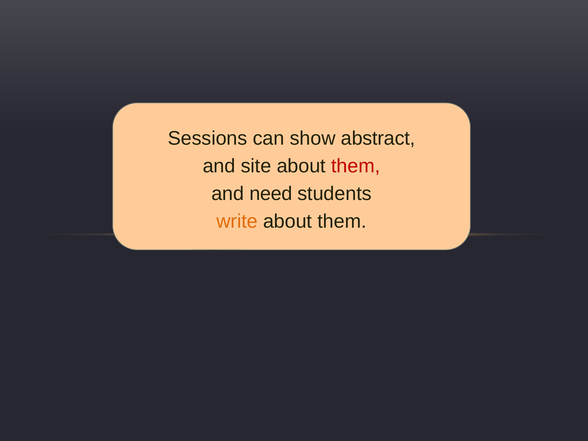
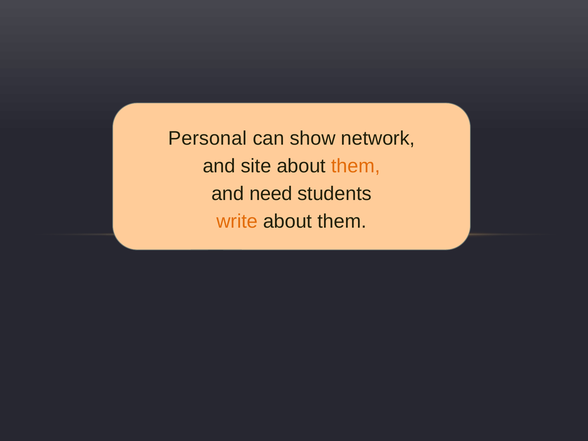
Sessions: Sessions -> Personal (208, 138)
abstract: abstract -> network (378, 138)
them colour: red -> orange (356, 166)
